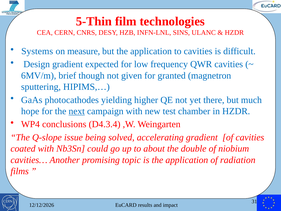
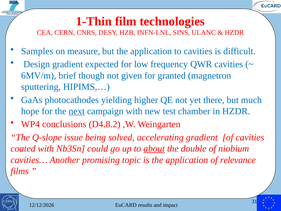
5-Thin: 5-Thin -> 1-Thin (94, 21)
Systems: Systems -> Samples (37, 51)
D4.3.4: D4.3.4 -> D4.8.2 (105, 124)
about underline: none -> present (154, 148)
radiation: radiation -> relevance (238, 160)
